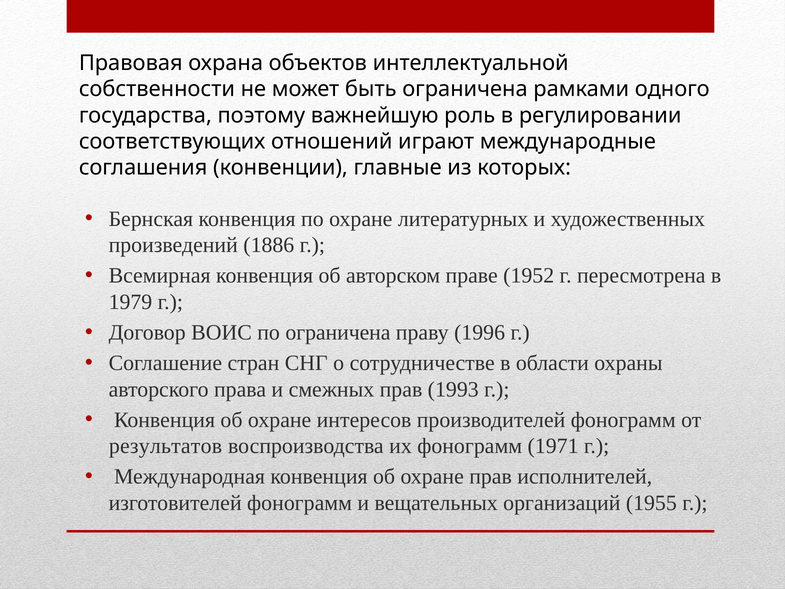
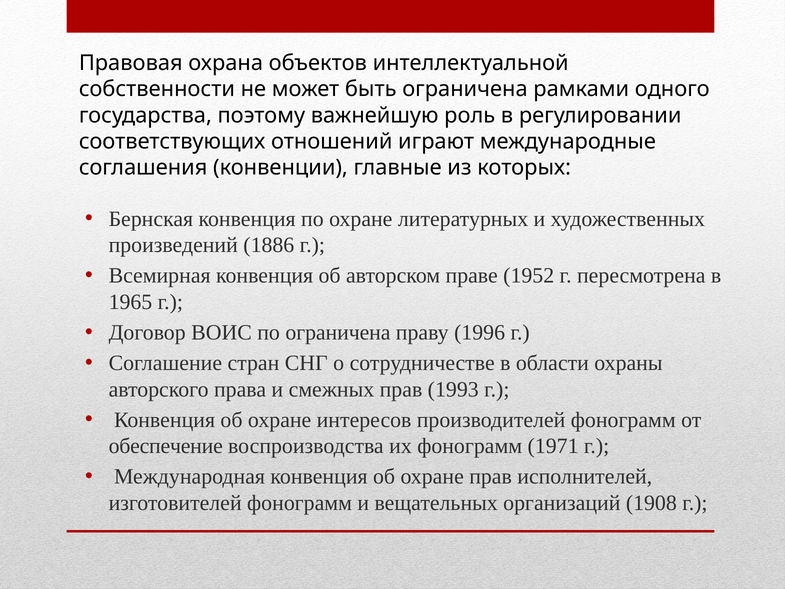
1979: 1979 -> 1965 (130, 302)
результатов: результатов -> обеспечение (166, 446)
1955: 1955 -> 1908 (651, 503)
